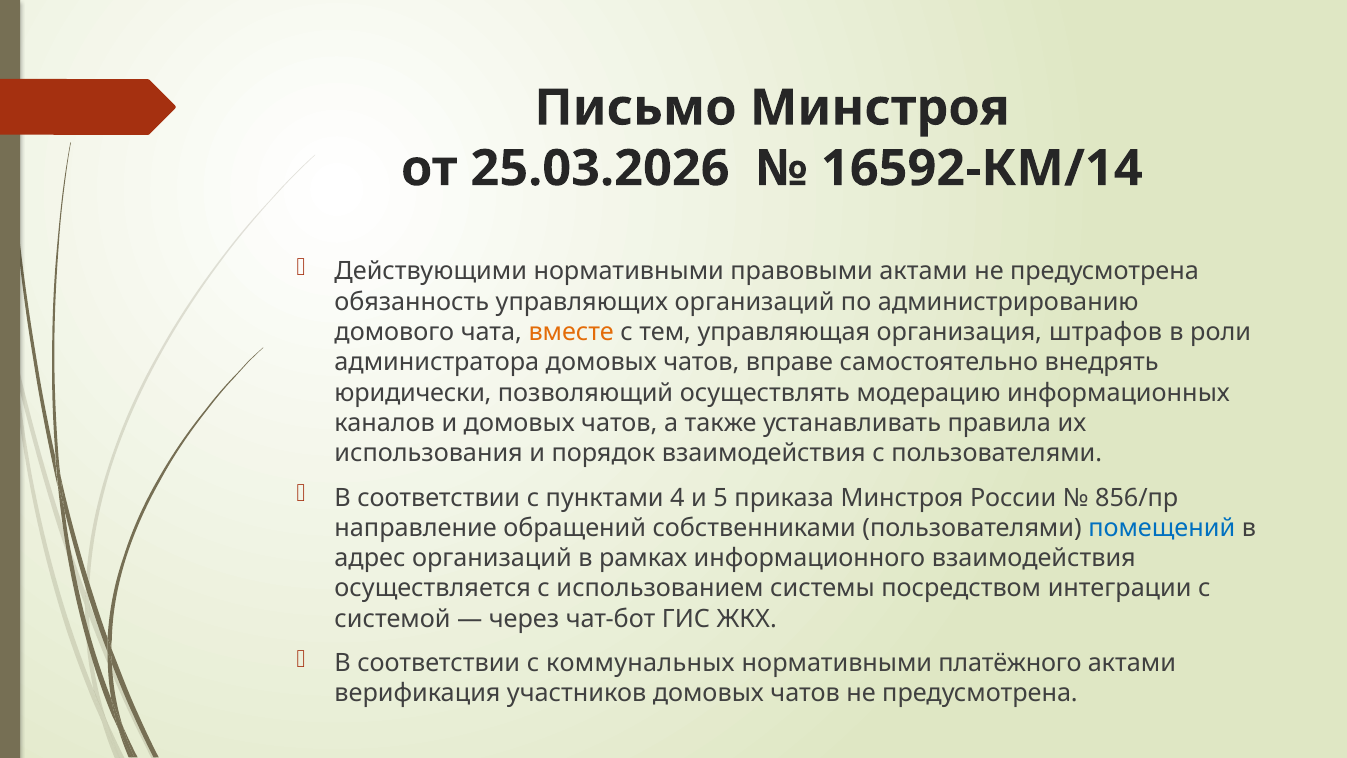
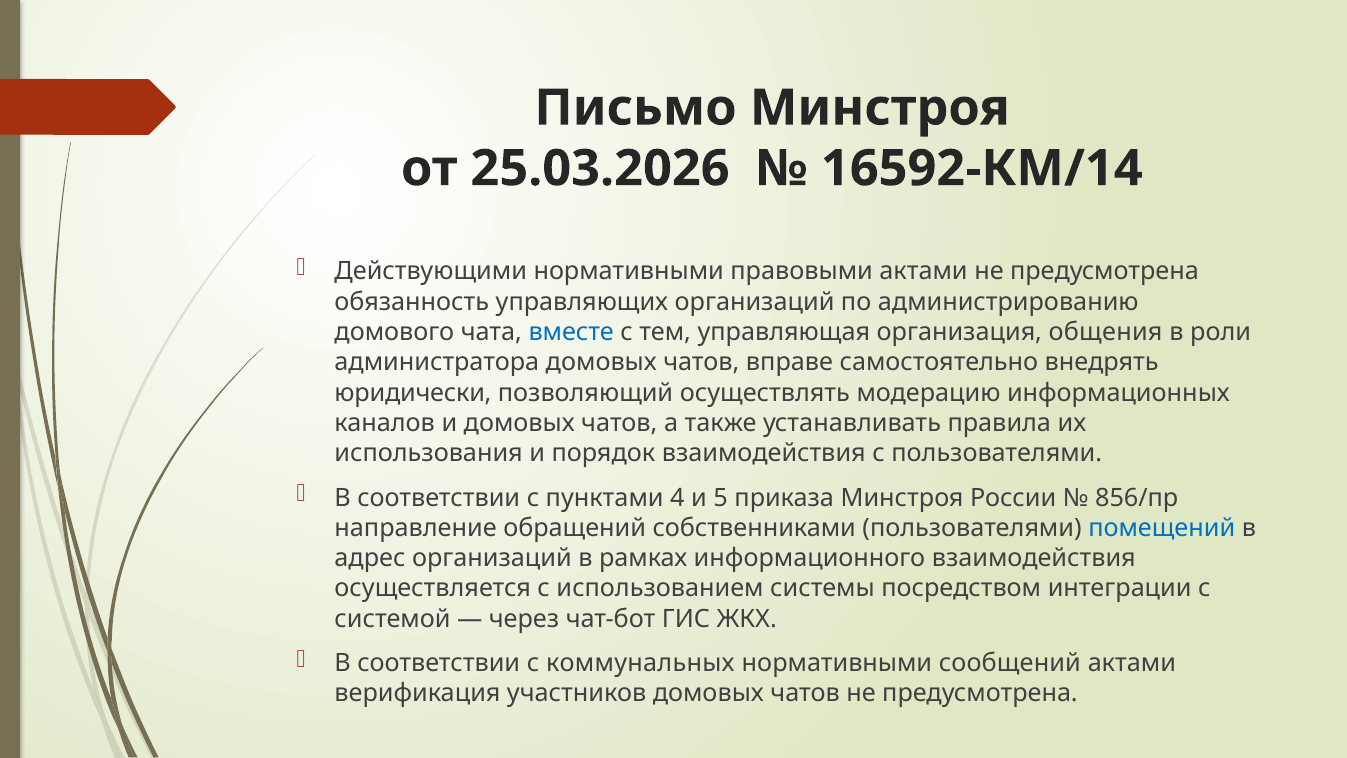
вместе colour: orange -> blue (571, 332)
штрафов: штрафов -> общения (1106, 332)
платёжного: платёжного -> сообщений (1010, 663)
